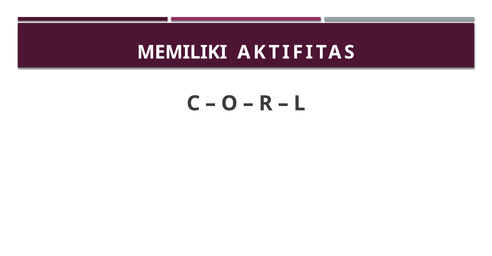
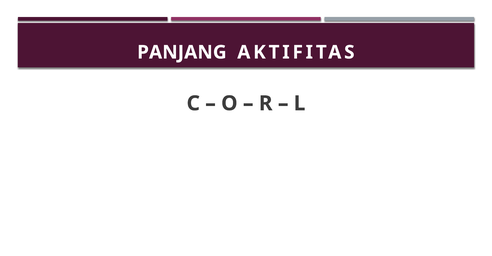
MEMILIKI: MEMILIKI -> PANJANG (182, 52)
